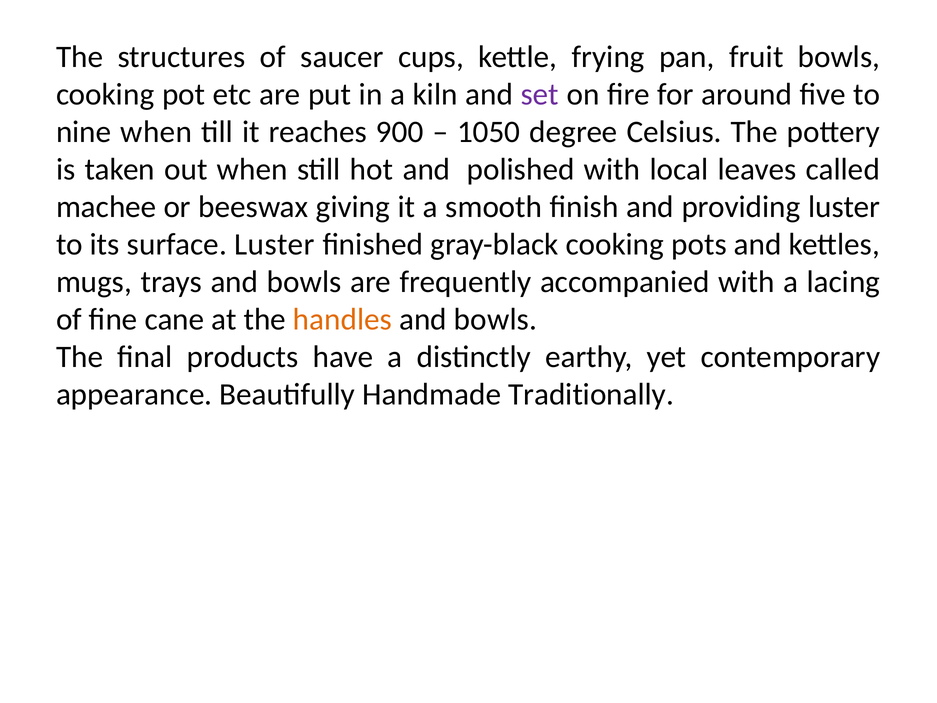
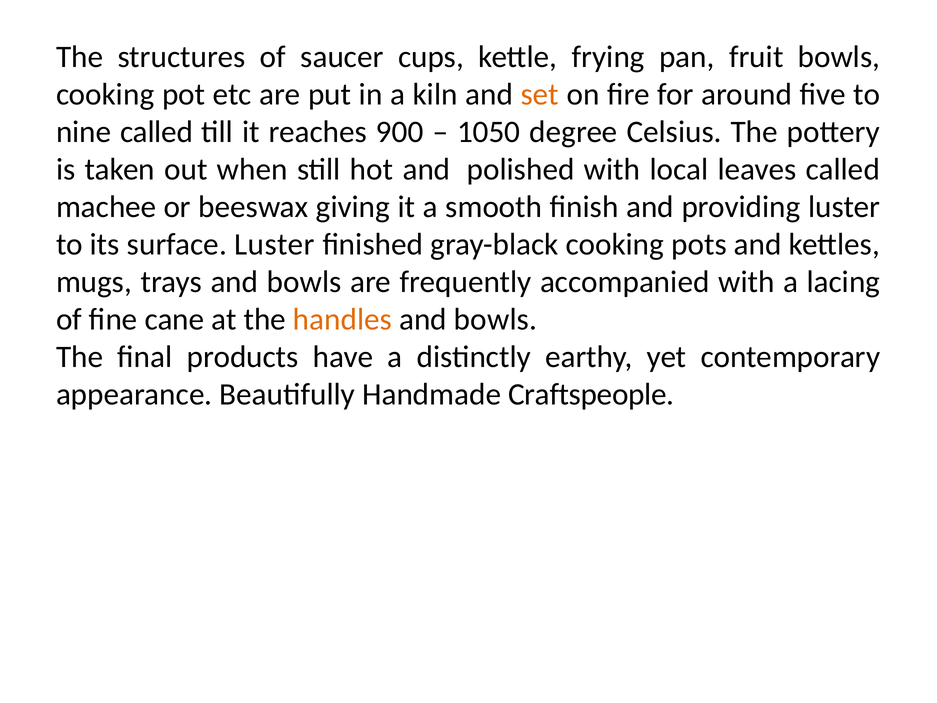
set colour: purple -> orange (540, 94)
nine when: when -> called (157, 132)
Traditionally: Traditionally -> Craftspeople (591, 394)
